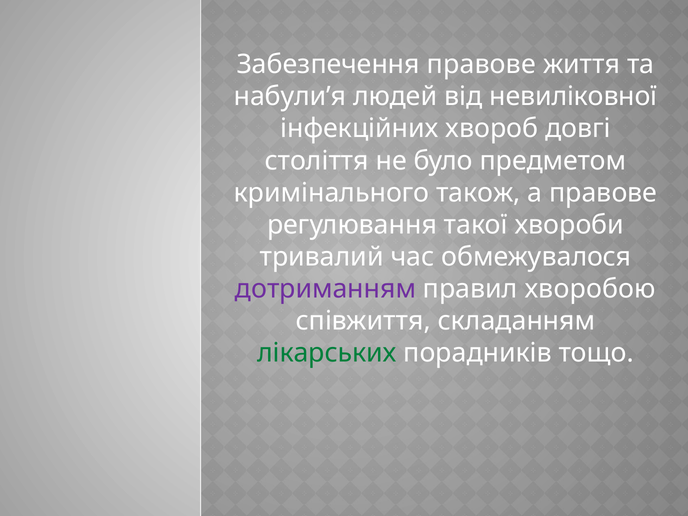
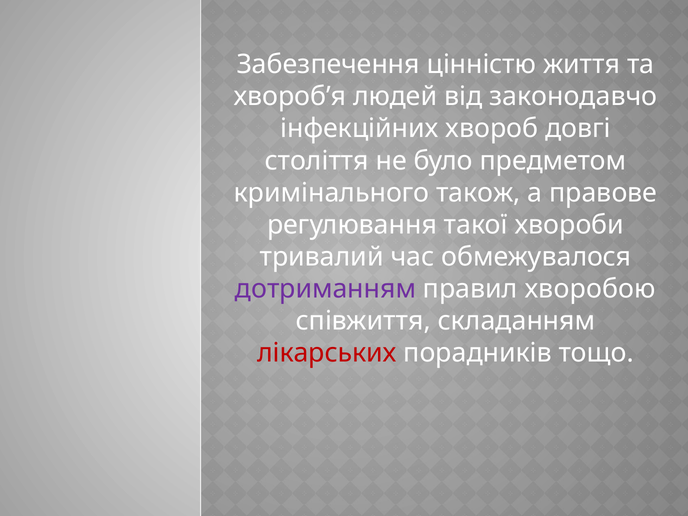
Забезпечення правове: правове -> цінністю (481, 65)
набули’я: набули’я -> хвороб’я (290, 97)
невиліковної: невиліковної -> законодавчо (573, 97)
лікарських colour: green -> red (327, 353)
